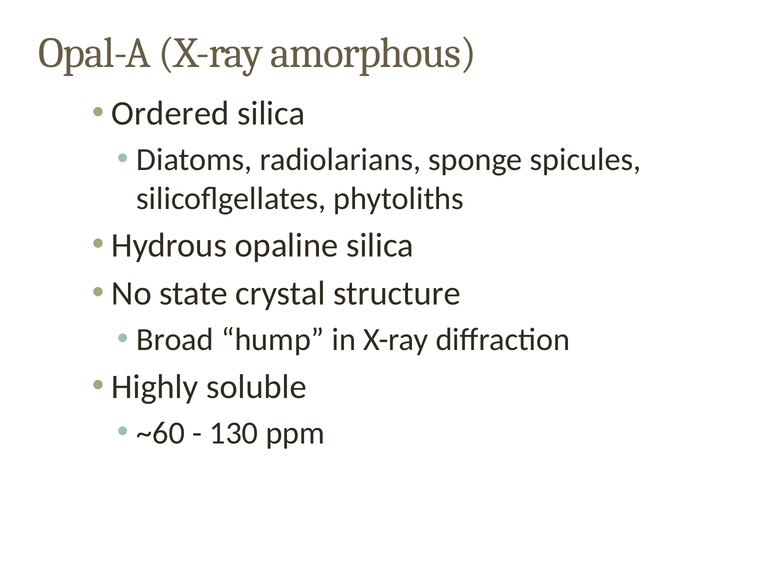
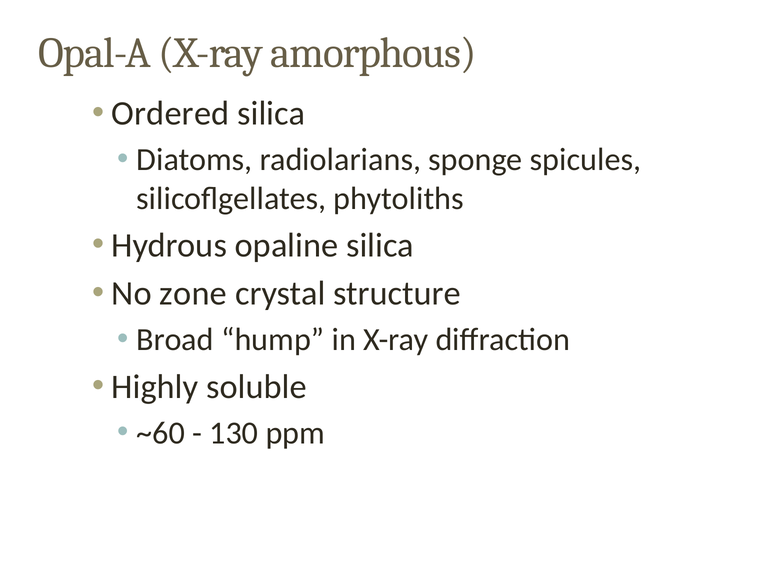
state: state -> zone (193, 293)
